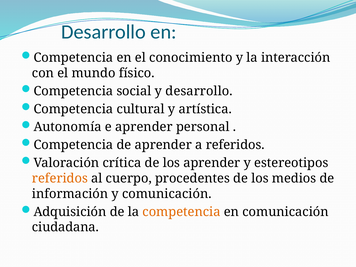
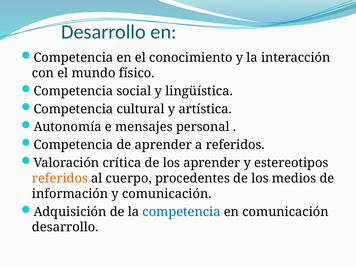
y desarrollo: desarrollo -> lingüística (199, 91)
e aprender: aprender -> mensajes (144, 127)
competencia colour: orange -> blue (182, 212)
ciudadana: ciudadana -> desarrollo (65, 227)
